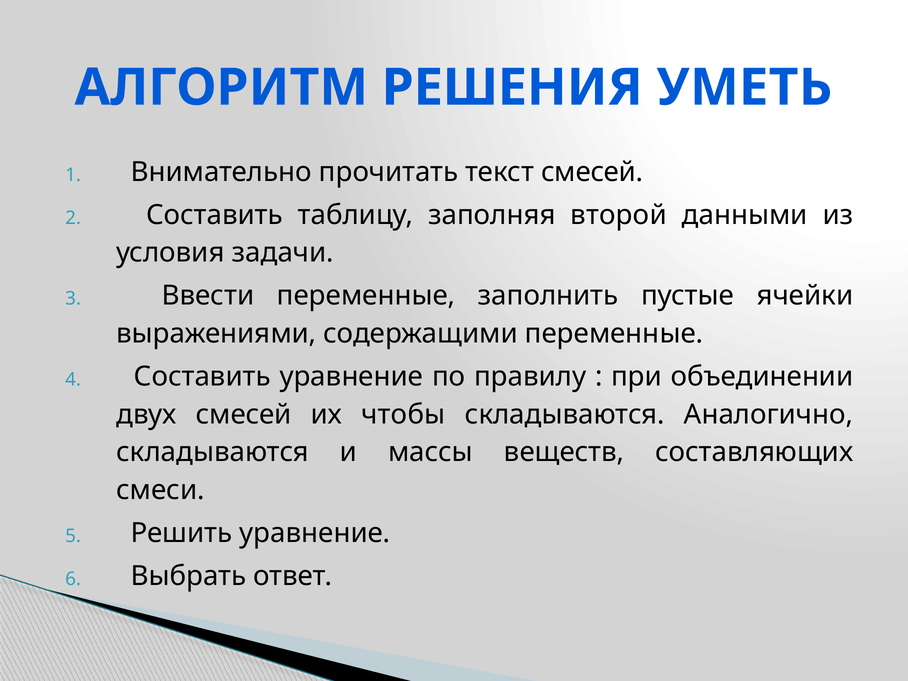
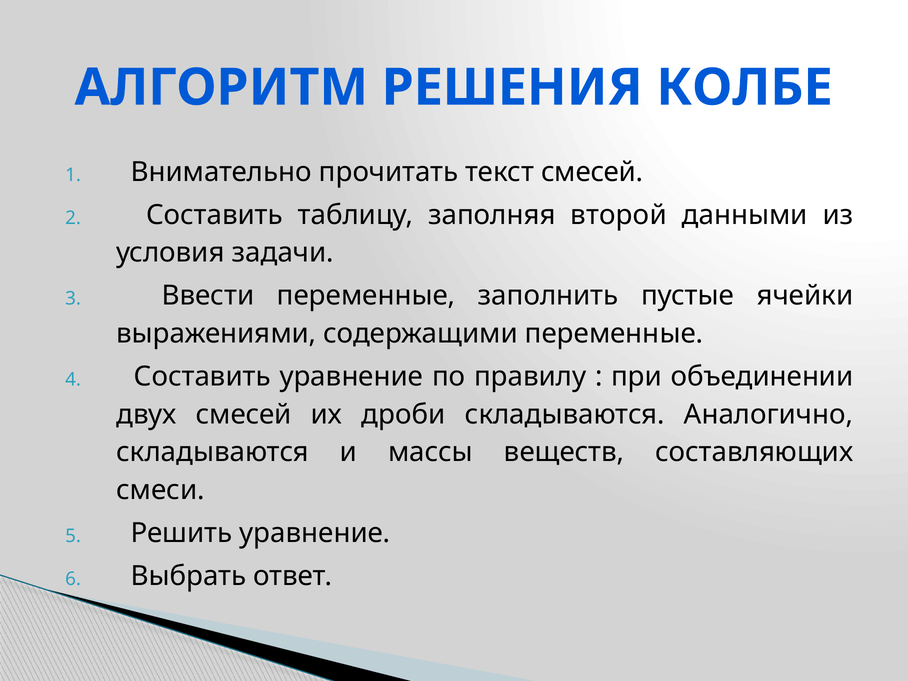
УМЕТЬ: УМЕТЬ -> КОЛБЕ (744, 88)
чтобы: чтобы -> дроби (403, 414)
